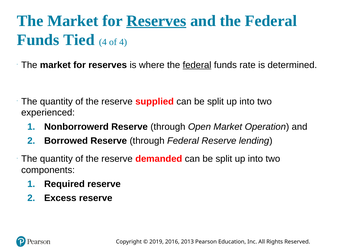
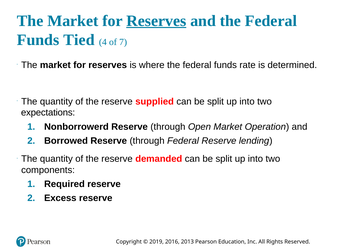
of 4: 4 -> 7 (123, 42)
federal underline: present -> none (197, 65)
experienced: experienced -> expectations (48, 113)
